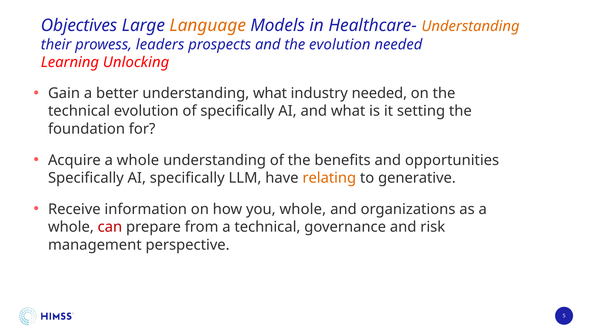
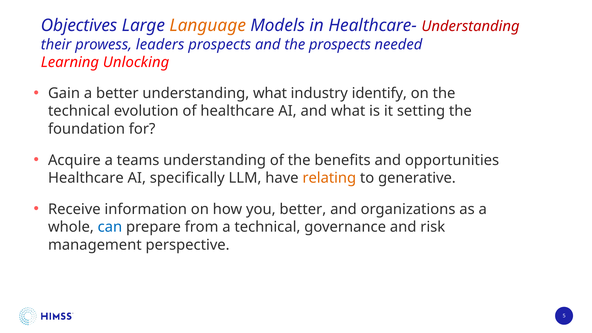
Understanding colour: orange -> red (471, 26)
the evolution: evolution -> prospects (340, 44)
industry needed: needed -> identify (379, 93)
of specifically: specifically -> healthcare (237, 111)
Acquire a whole: whole -> teams (138, 160)
Specifically: Specifically -> Healthcare (86, 178)
you whole: whole -> better (303, 209)
can colour: red -> blue (110, 227)
